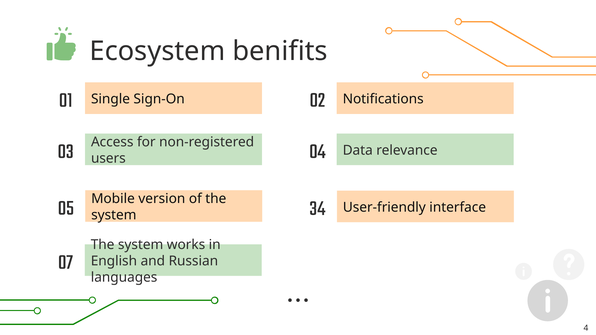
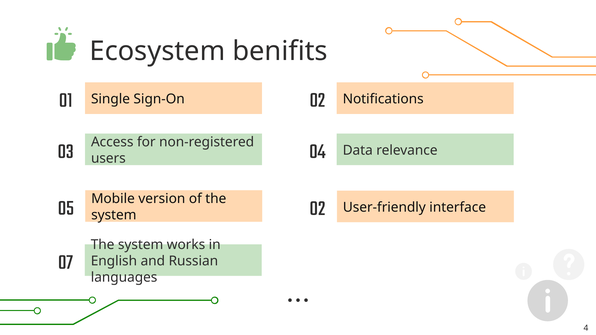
system 34: 34 -> 02 (317, 208)
